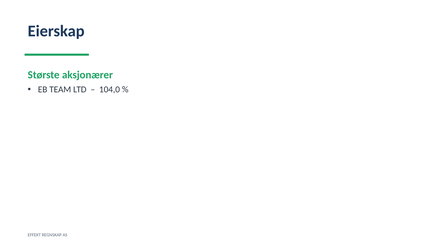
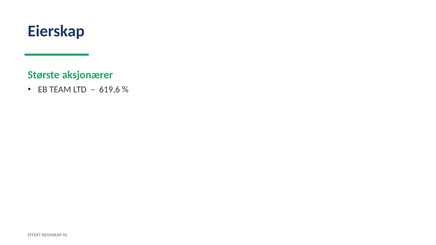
104,0: 104,0 -> 619,6 (110, 90)
